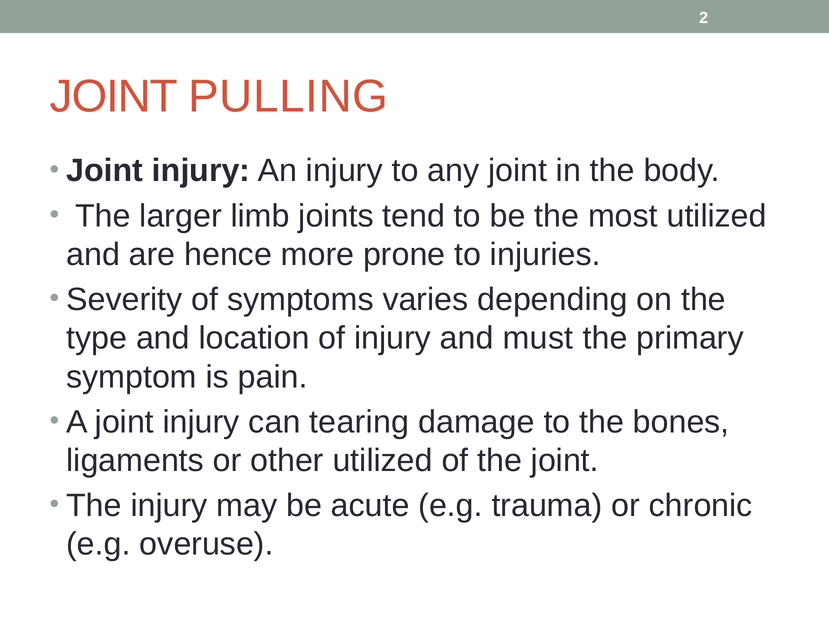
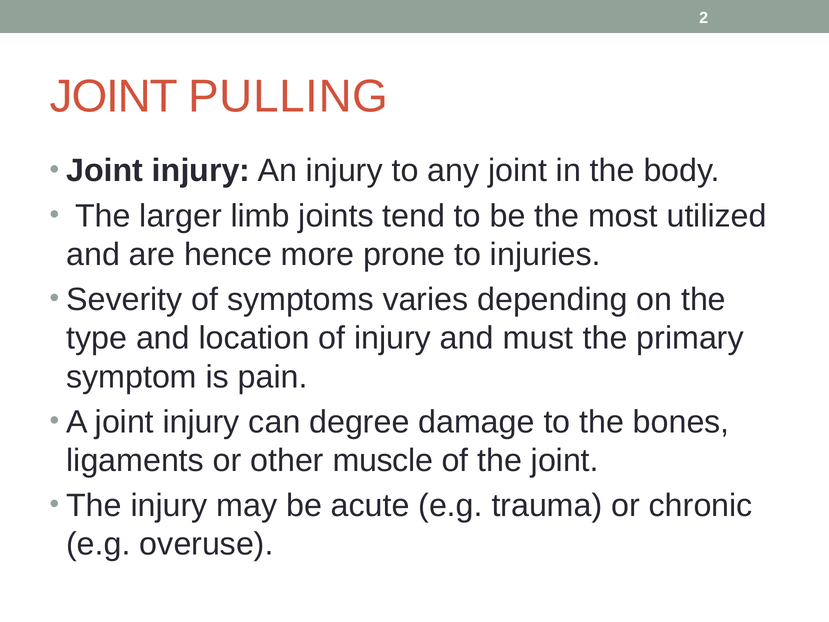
tearing: tearing -> degree (359, 422)
other utilized: utilized -> muscle (383, 460)
